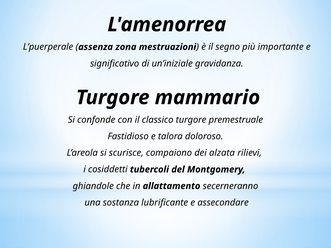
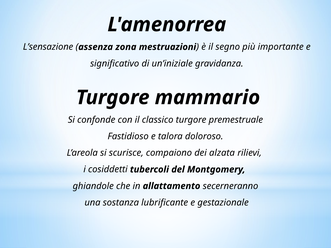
L’puerperale: L’puerperale -> L’sensazione (48, 47)
assecondare: assecondare -> gestazionale (223, 203)
